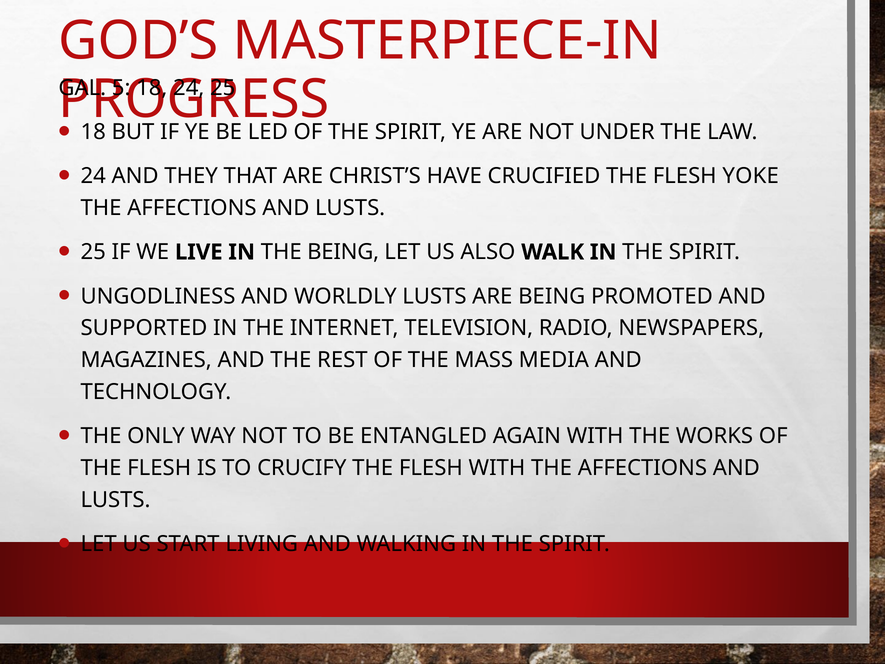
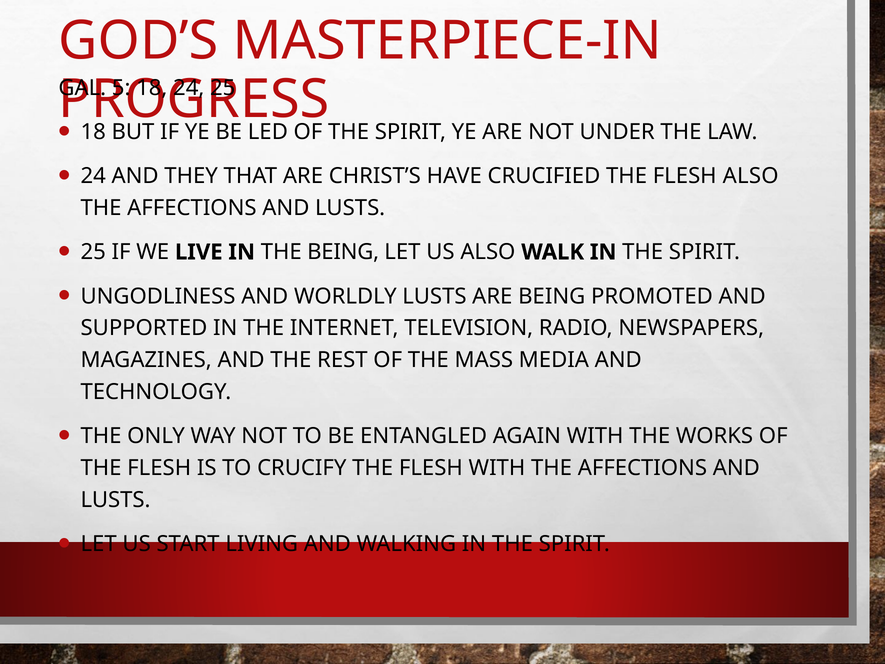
FLESH YOKE: YOKE -> ALSO (751, 176)
